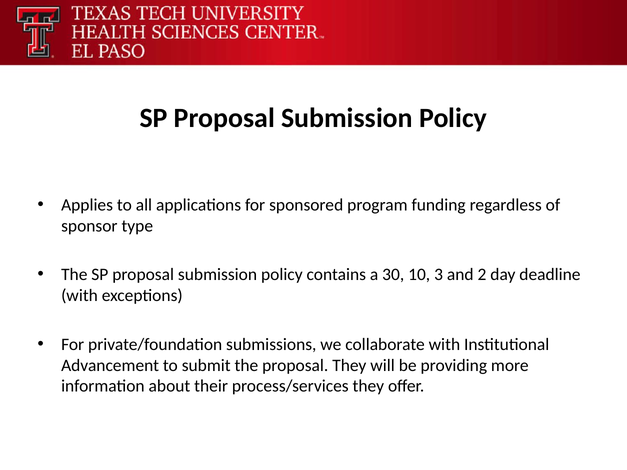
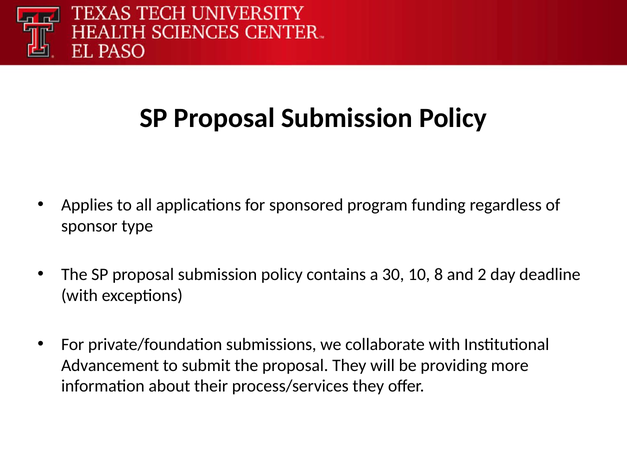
3: 3 -> 8 (439, 275)
